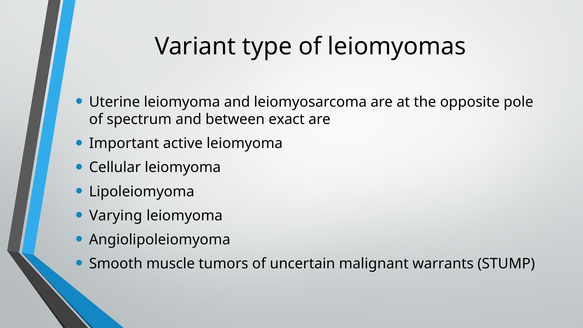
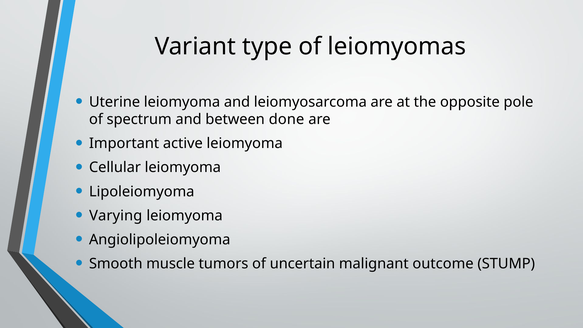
exact: exact -> done (287, 119)
warrants: warrants -> outcome (443, 264)
